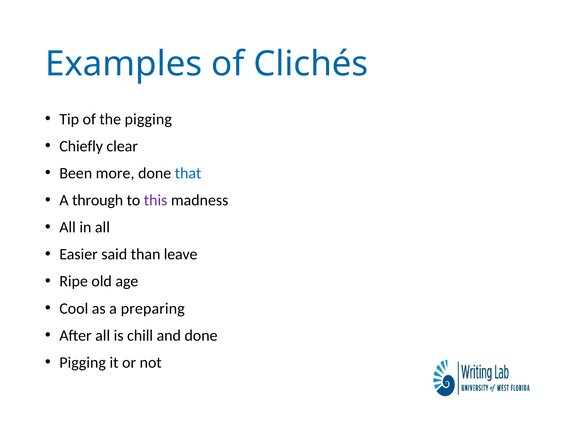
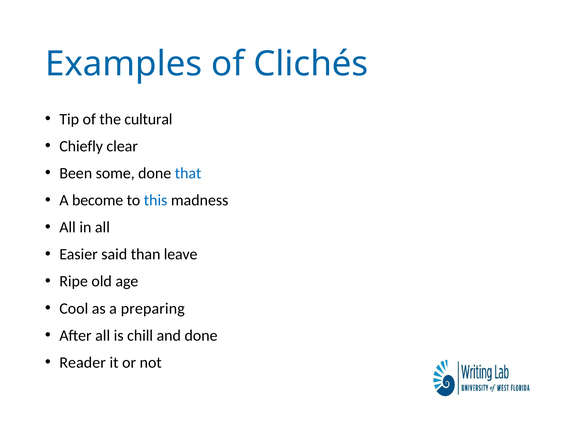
the pigging: pigging -> cultural (148, 119)
more: more -> some (115, 173)
through: through -> become (98, 200)
this colour: purple -> blue (156, 200)
Pigging: Pigging -> Reader (83, 362)
